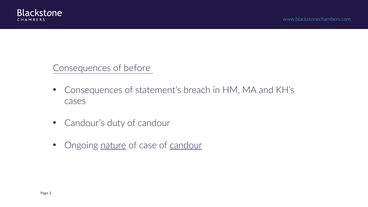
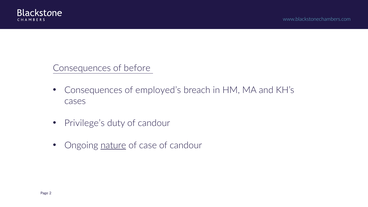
statement’s: statement’s -> employed’s (158, 90)
Candour’s: Candour’s -> Privilege’s (84, 123)
candour underline: present -> none (186, 145)
